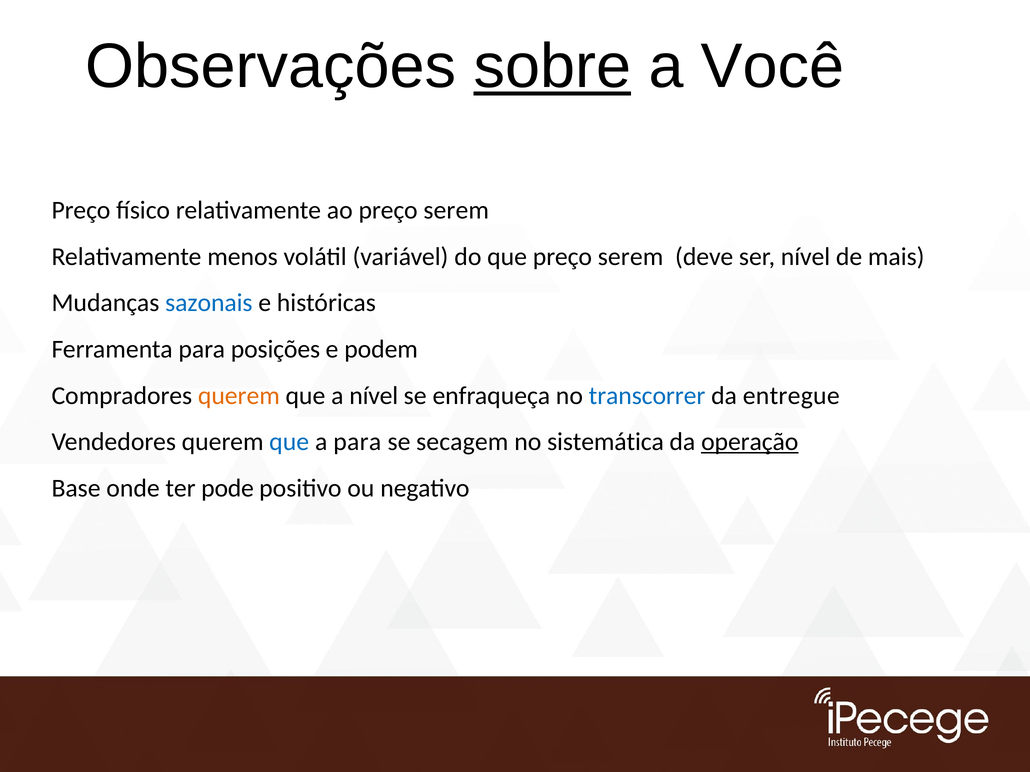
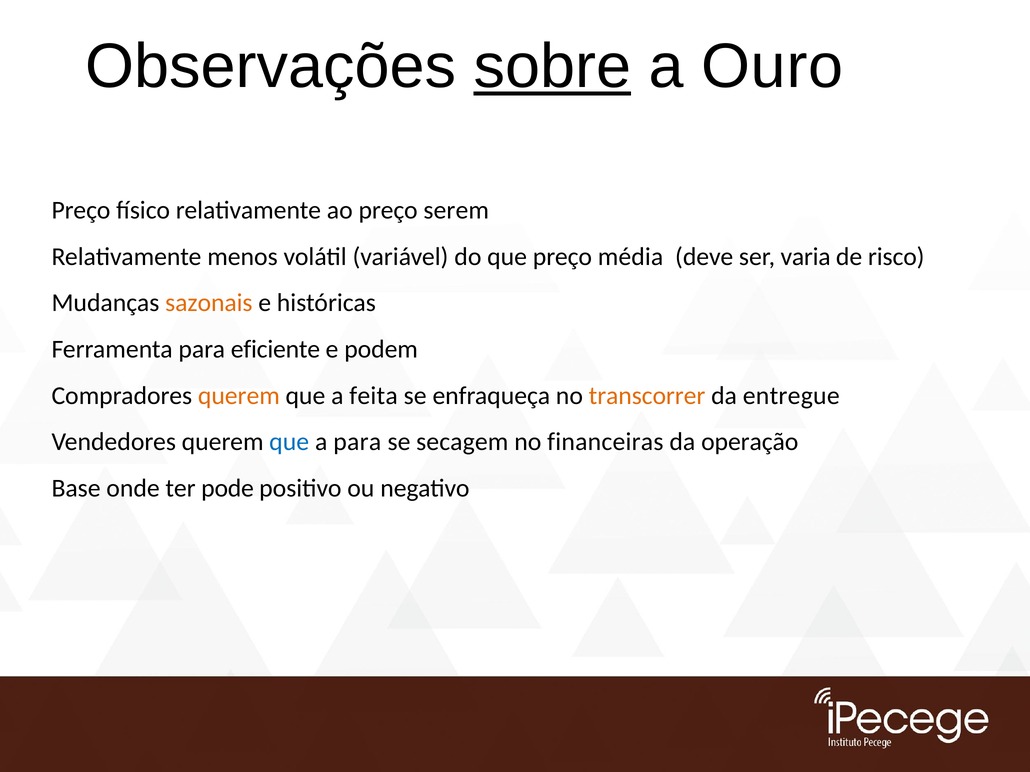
Você: Você -> Ouro (772, 66)
que preço serem: serem -> média (631, 257)
ser nível: nível -> varia (806, 257)
mais: mais -> risco (896, 257)
sazonais colour: blue -> orange (209, 303)
posições: posições -> eficiente (275, 349)
a nível: nível -> feita (374, 396)
transcorrer colour: blue -> orange (647, 396)
sistemática: sistemática -> financeiras (605, 442)
operação underline: present -> none (750, 442)
